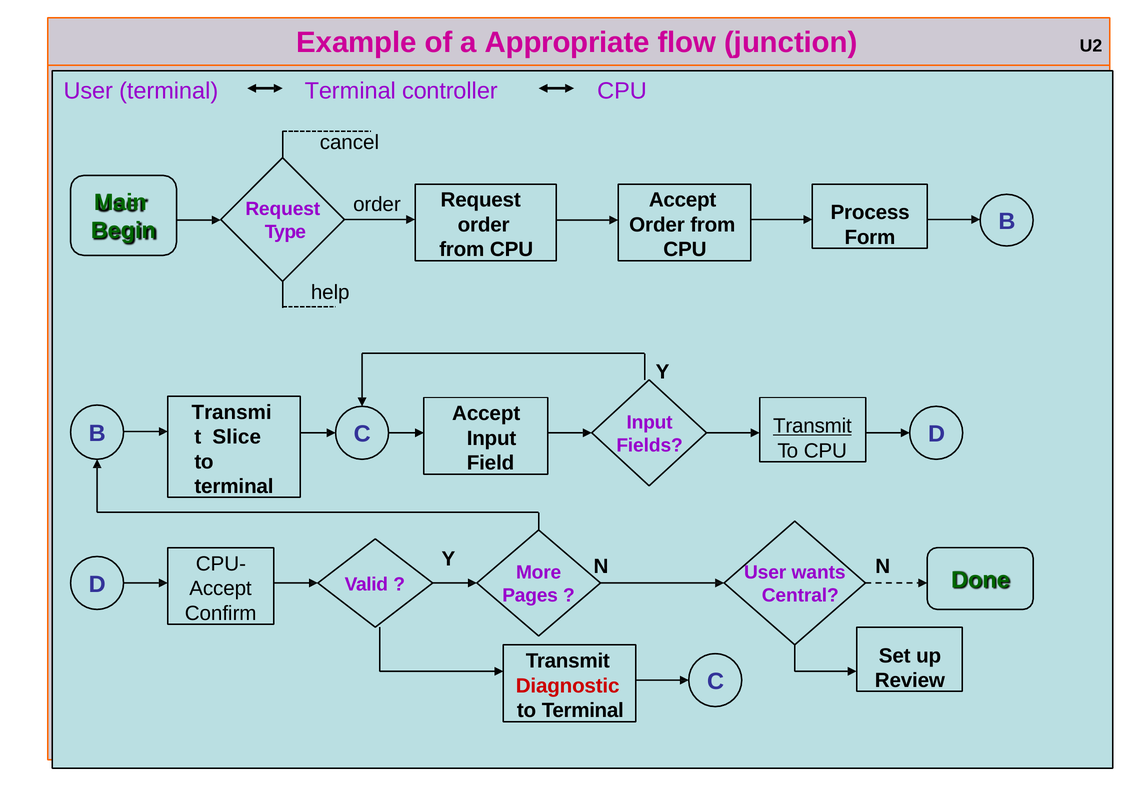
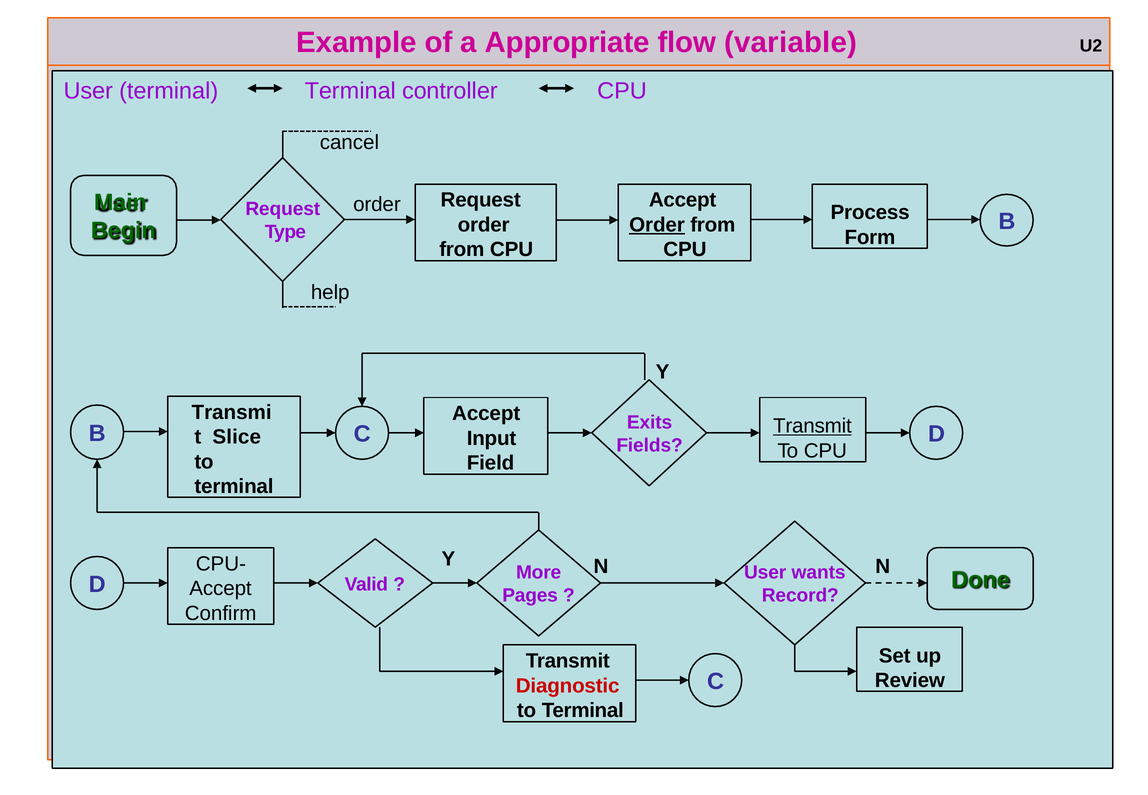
junction: junction -> variable (791, 43)
Order underline: none -> present (657, 225)
Input: Input -> Exits (650, 422)
Central: Central -> Record (800, 595)
